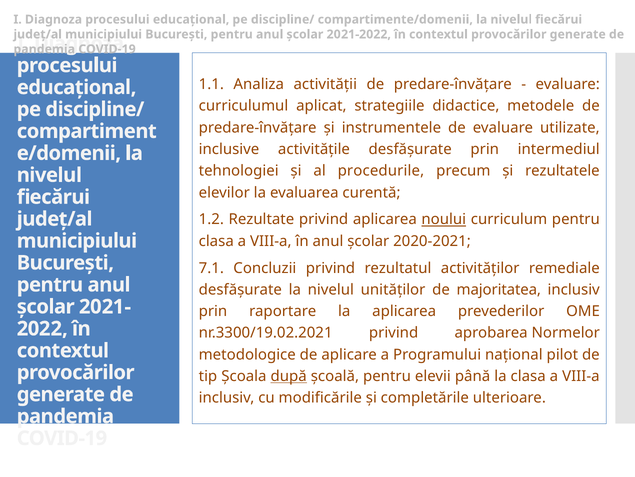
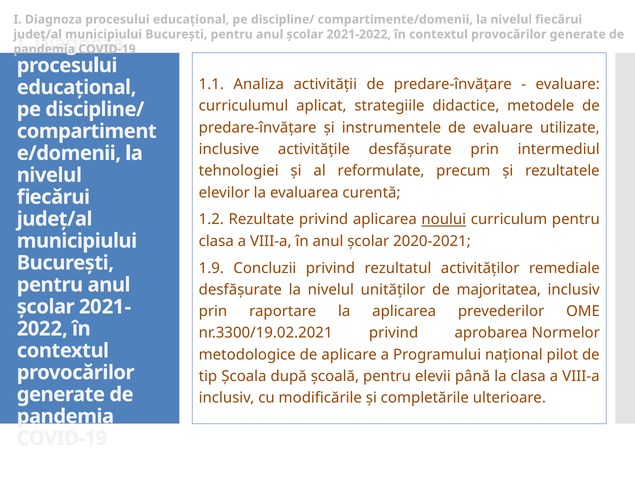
procedurile: procedurile -> reformulate (381, 171)
7.1: 7.1 -> 1.9 (211, 268)
după underline: present -> none (289, 376)
